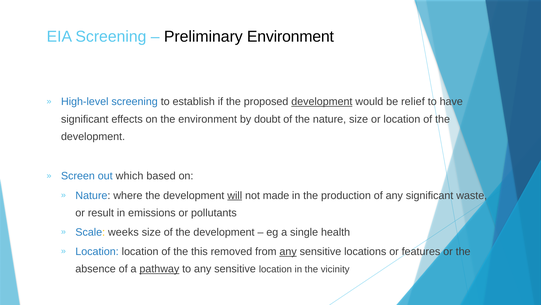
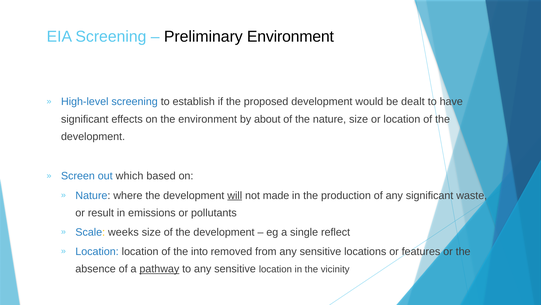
development underline: present -> none (322, 102)
relief: relief -> dealt (413, 102)
doubt: doubt -> about (267, 119)
health: health -> reflect (336, 232)
this: this -> into (199, 251)
any underline: present -> none (288, 251)
